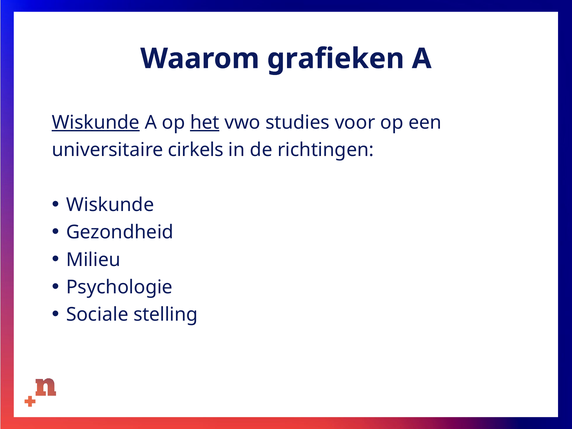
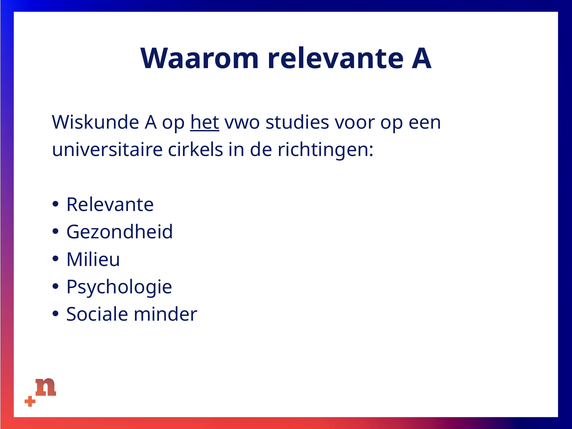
Waarom grafieken: grafieken -> relevante (336, 59)
Wiskunde underline: present -> none (96, 122)
Wiskunde: Wiskunde -> Relevante (110, 205)
stelling: stelling -> minder (166, 315)
